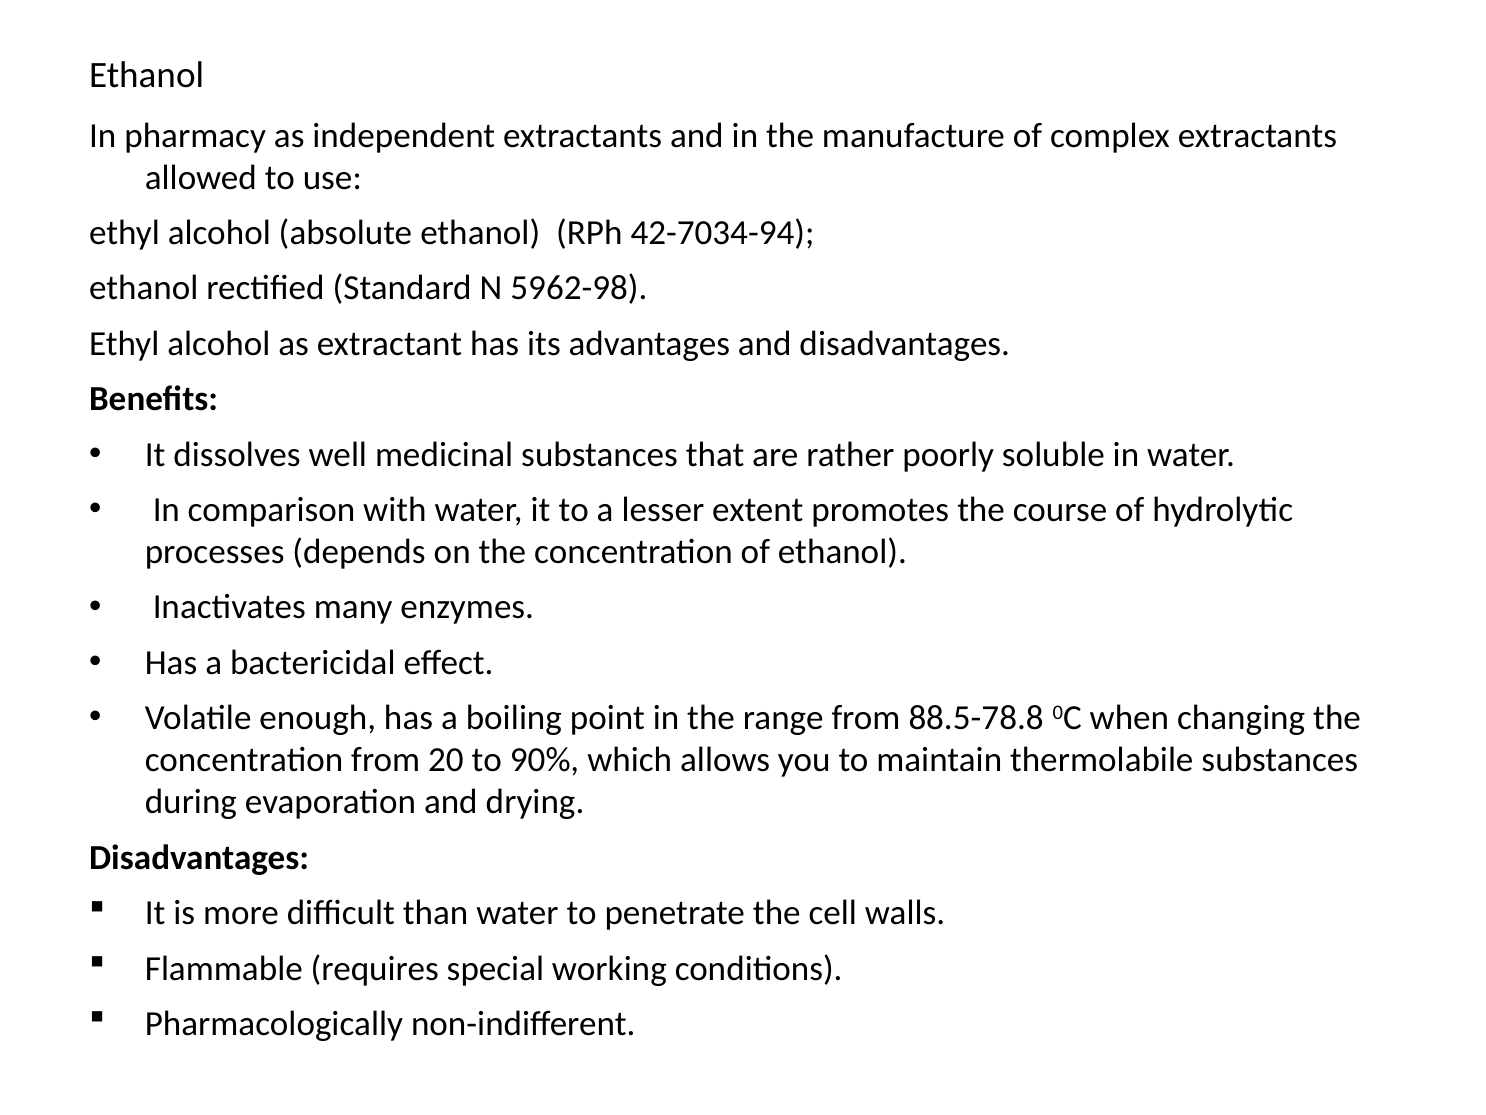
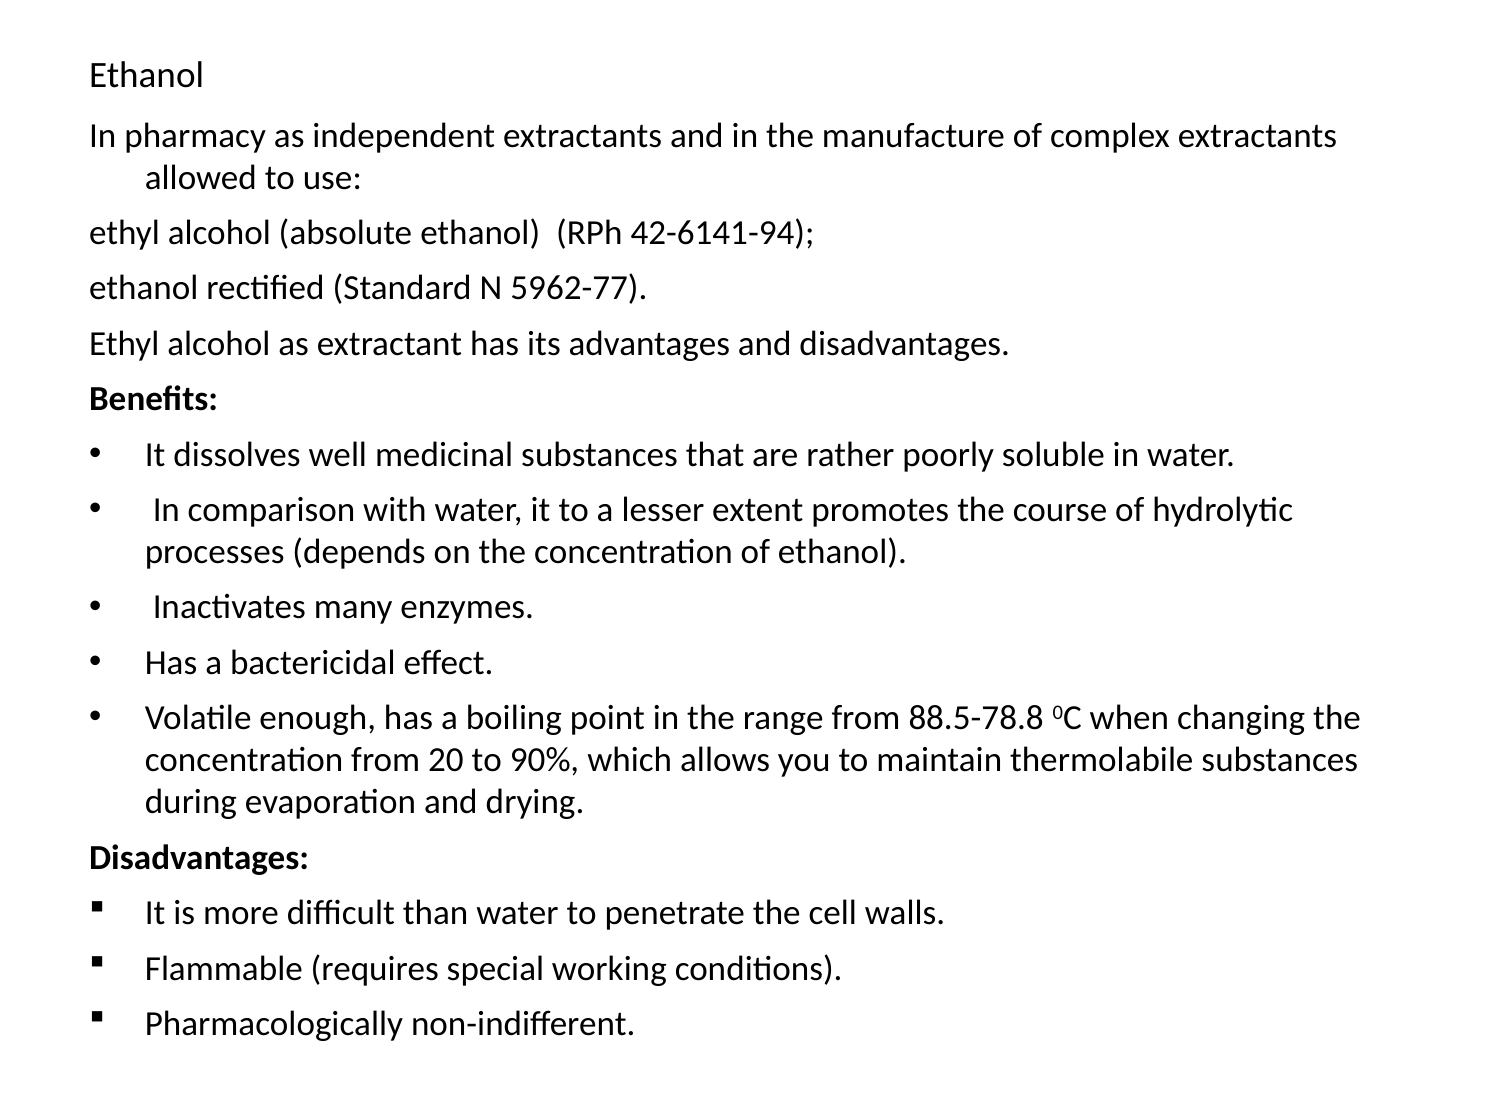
42-7034-94: 42-7034-94 -> 42-6141-94 (722, 233)
5962-98: 5962-98 -> 5962-77 (579, 288)
